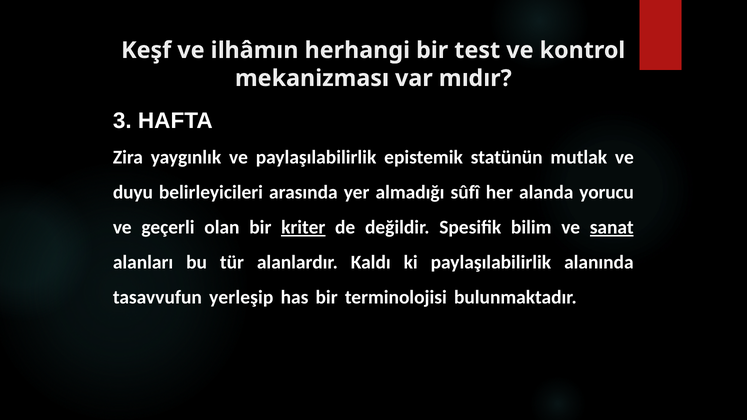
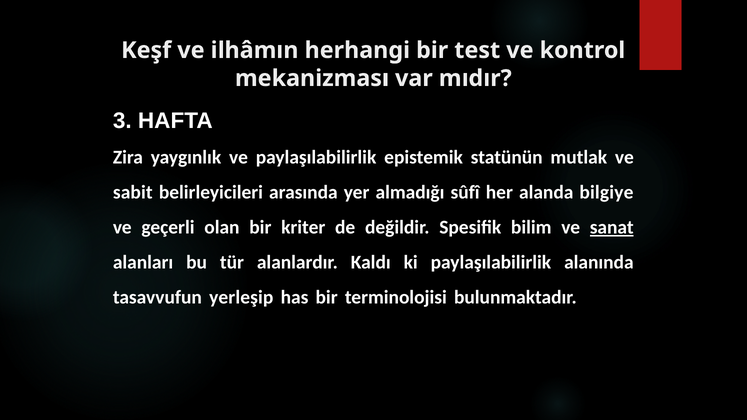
duyu: duyu -> sabit (133, 192)
yorucu: yorucu -> bilgiye (606, 192)
kriter underline: present -> none (303, 227)
